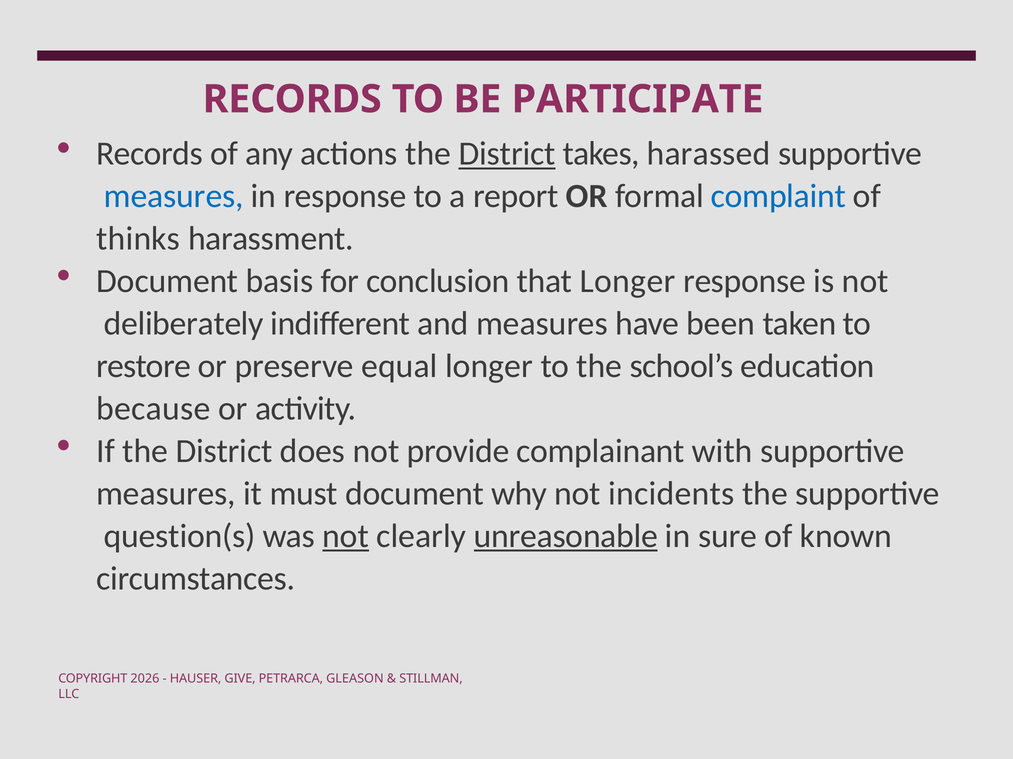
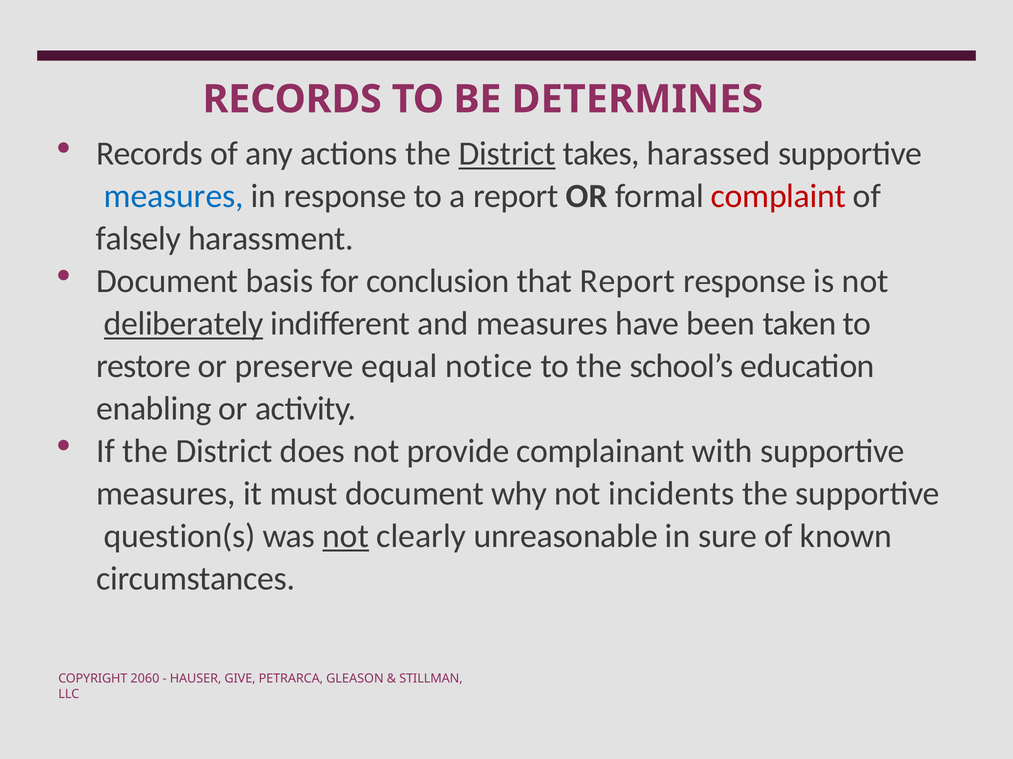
PARTICIPATE: PARTICIPATE -> DETERMINES (637, 99)
complaint colour: blue -> red (778, 196)
thinks: thinks -> falsely (139, 239)
that Longer: Longer -> Report (628, 282)
deliberately underline: none -> present (184, 324)
equal longer: longer -> notice (489, 367)
because: because -> enabling (154, 409)
unreasonable underline: present -> none (566, 537)
2026: 2026 -> 2060 (145, 679)
